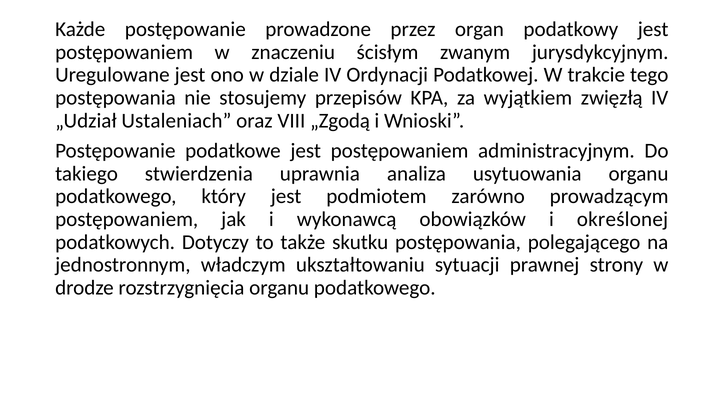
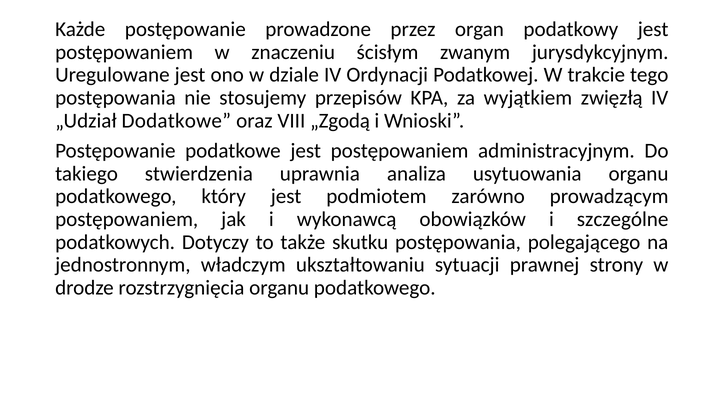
Ustaleniach: Ustaleniach -> Dodatkowe (176, 121)
określonej: określonej -> szczególne (623, 219)
